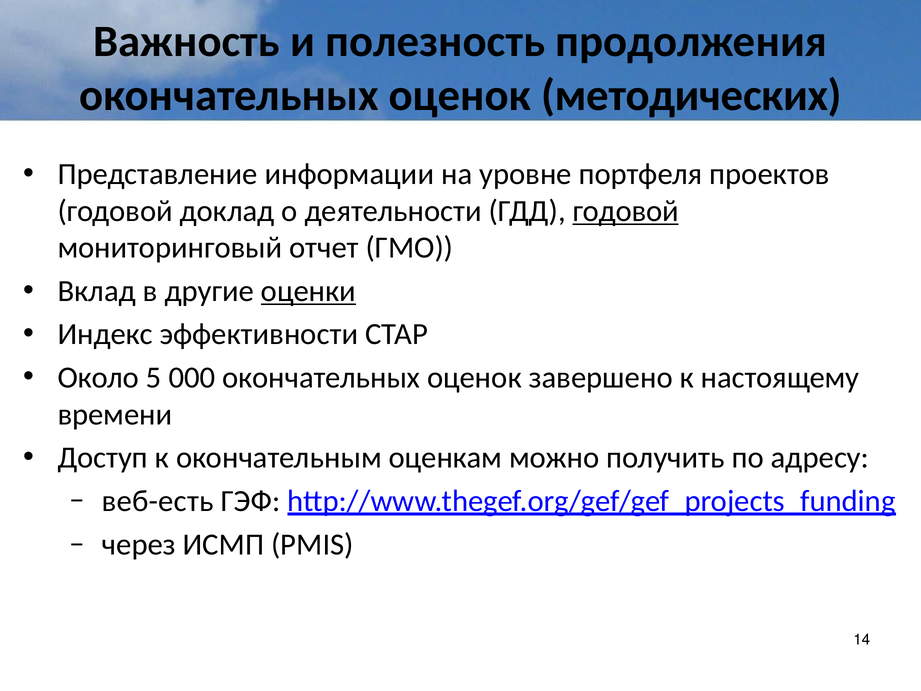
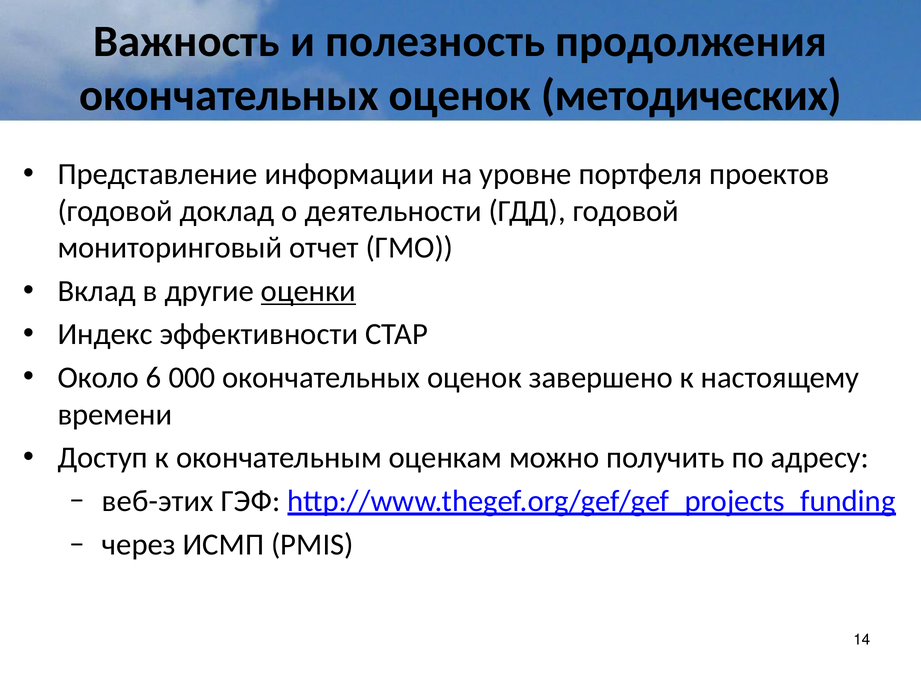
годовой underline: present -> none (626, 211)
5: 5 -> 6 (154, 377)
веб-есть: веб-есть -> веб-этих (158, 501)
